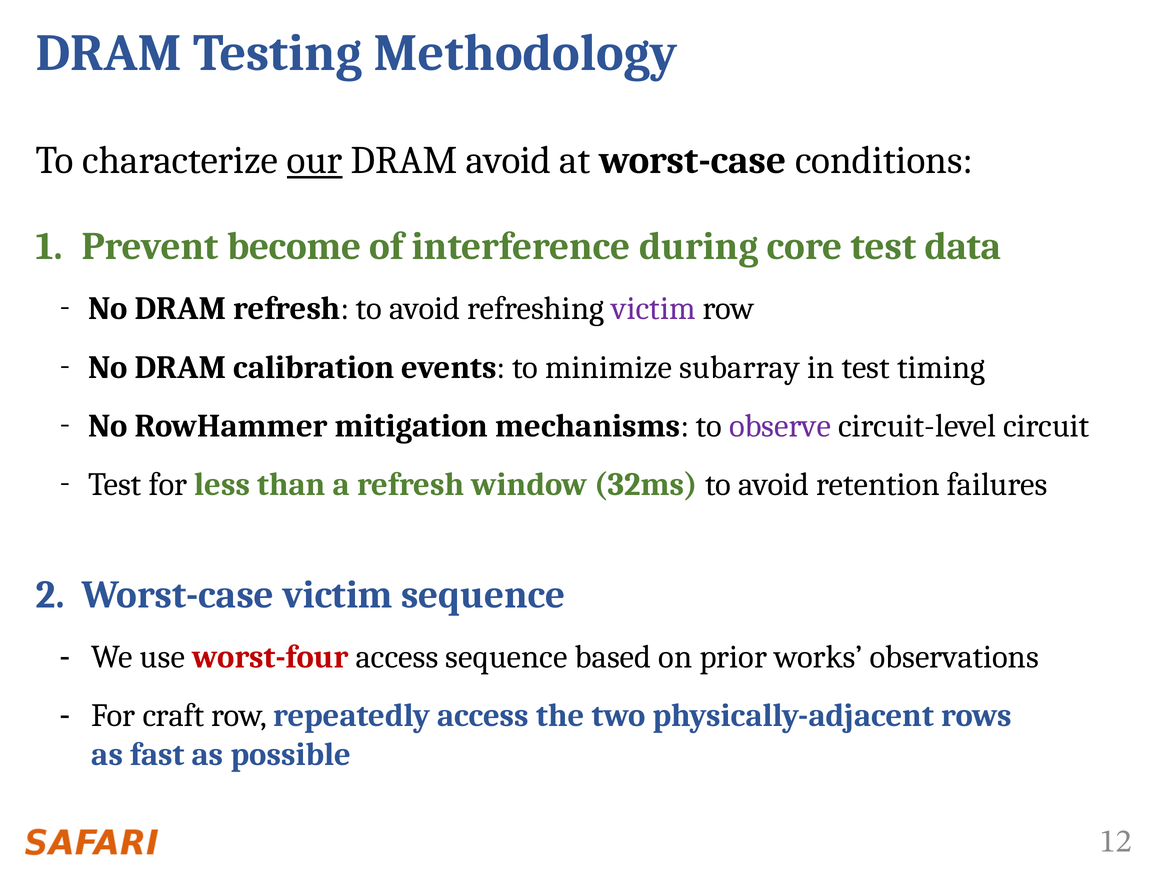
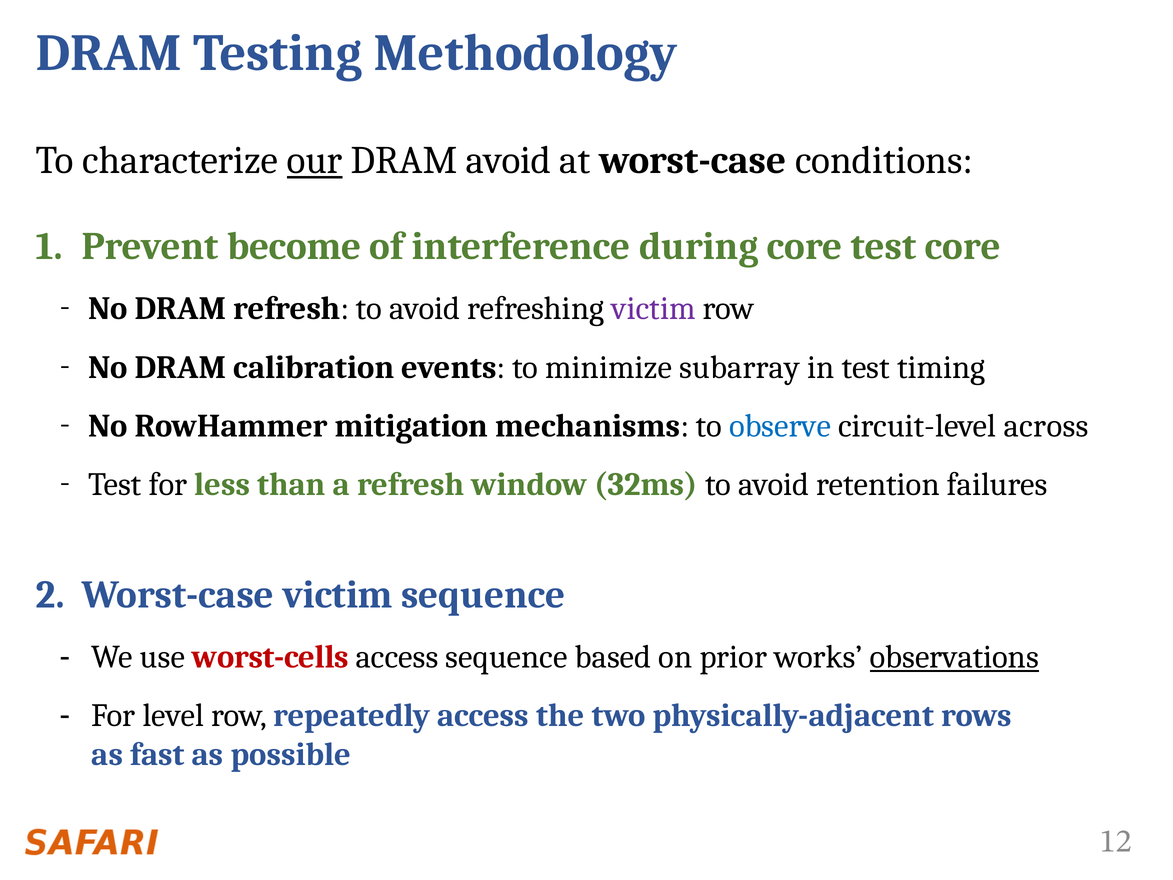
test data: data -> core (963, 246)
observe colour: purple -> blue (780, 426)
circuit: circuit -> across (1046, 426)
worst-four: worst-four -> worst-cells (270, 657)
observations underline: none -> present (954, 657)
craft: craft -> level (173, 715)
